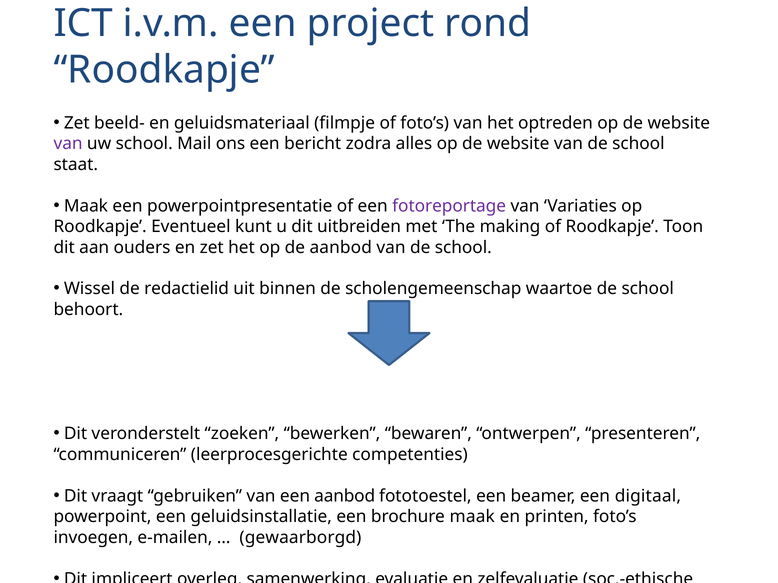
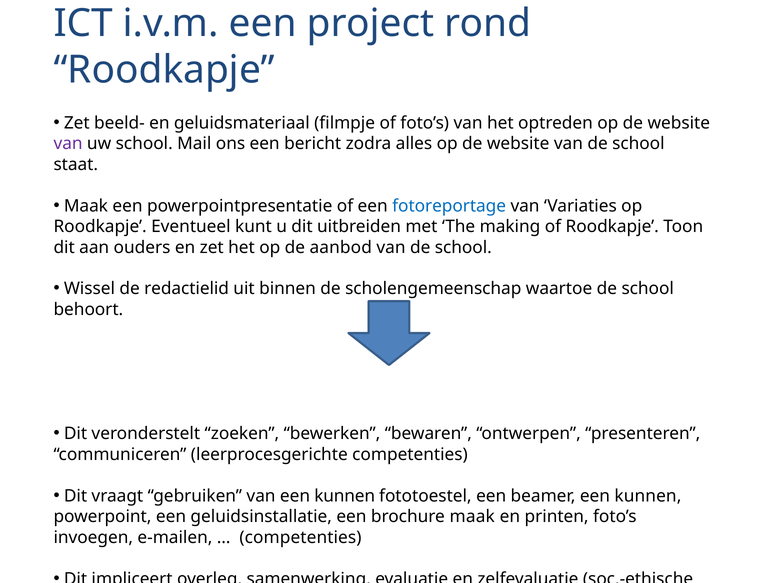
fotoreportage colour: purple -> blue (449, 206)
van een aanbod: aanbod -> kunnen (345, 496)
beamer een digitaal: digitaal -> kunnen (648, 496)
gewaarborgd: gewaarborgd -> competenties (300, 538)
